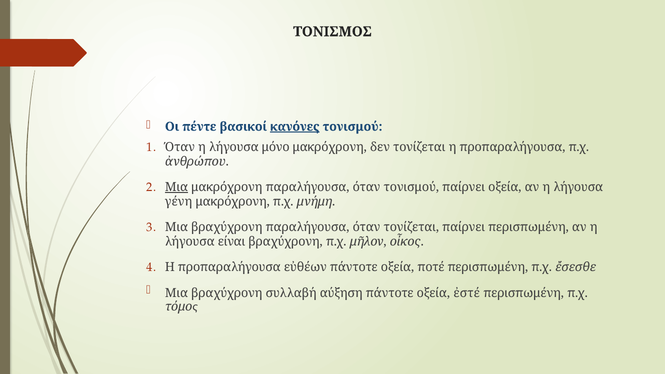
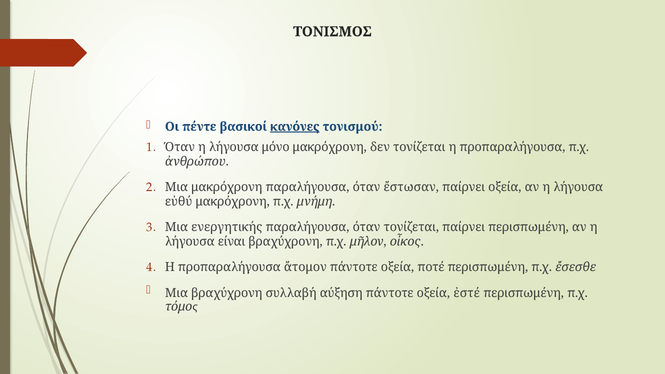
Μια underline: present -> none (176, 187)
όταν τονισμού: τονισμού -> ἔστωσαν (411, 187)
γένη: γένη -> εὐθύ (179, 202)
βραχύχρονη: βραχύχρονη -> ενεργητικής (227, 227)
εὐθέων: εὐθέων -> ἄτομον (305, 267)
